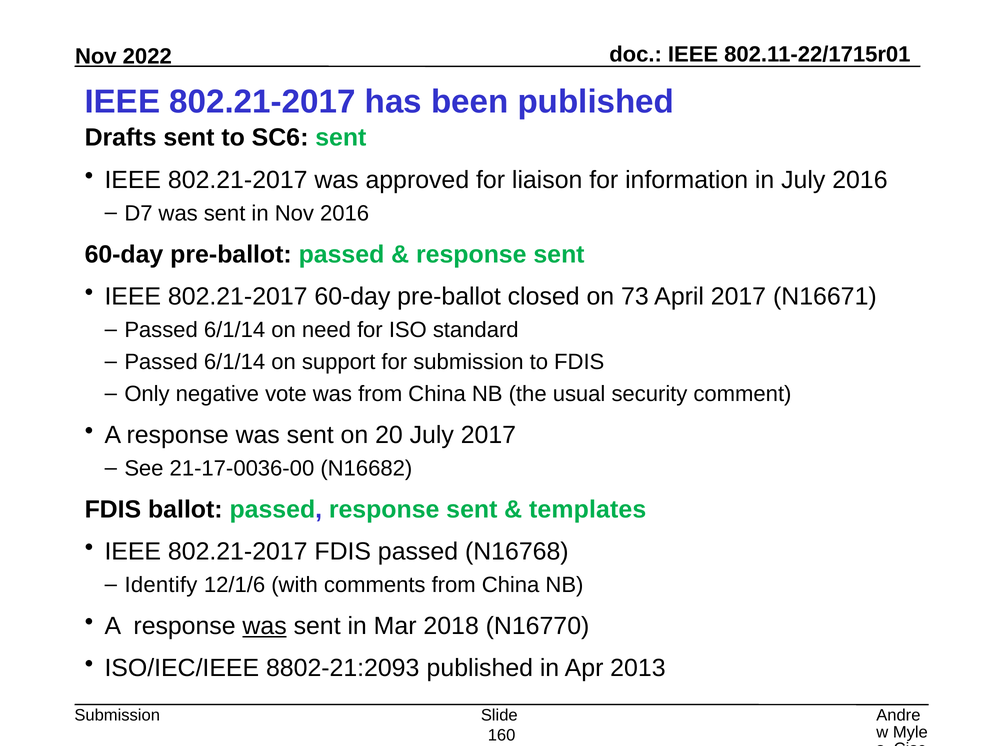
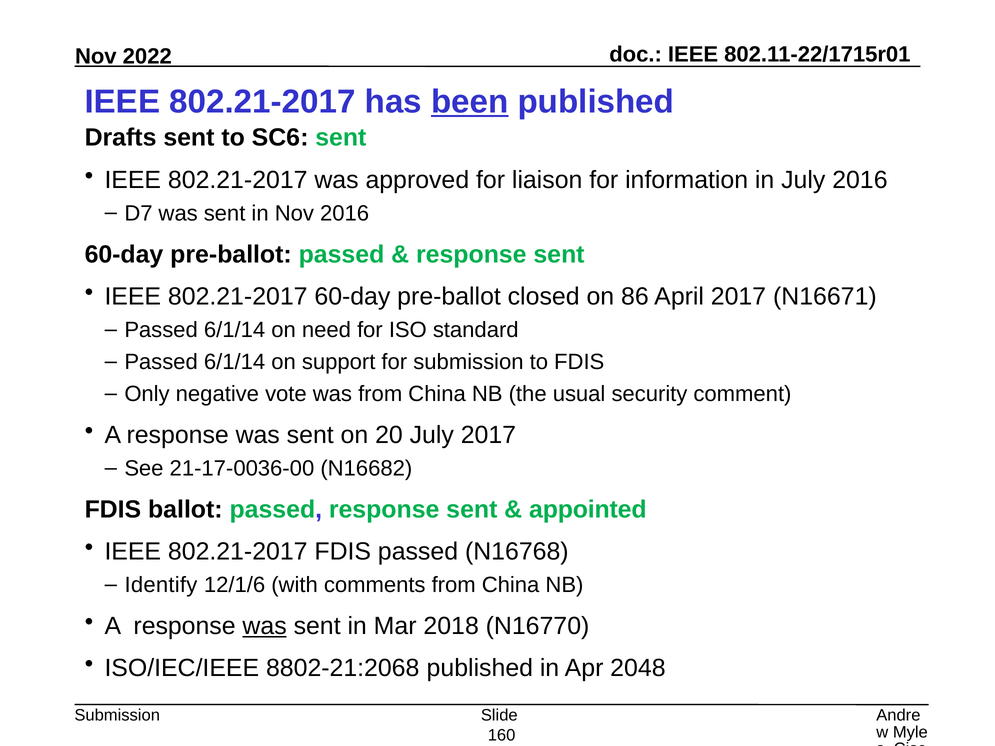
been underline: none -> present (470, 102)
73: 73 -> 86 (635, 297)
templates: templates -> appointed (588, 510)
8802-21:2093: 8802-21:2093 -> 8802-21:2068 (343, 668)
2013: 2013 -> 2048 (638, 668)
